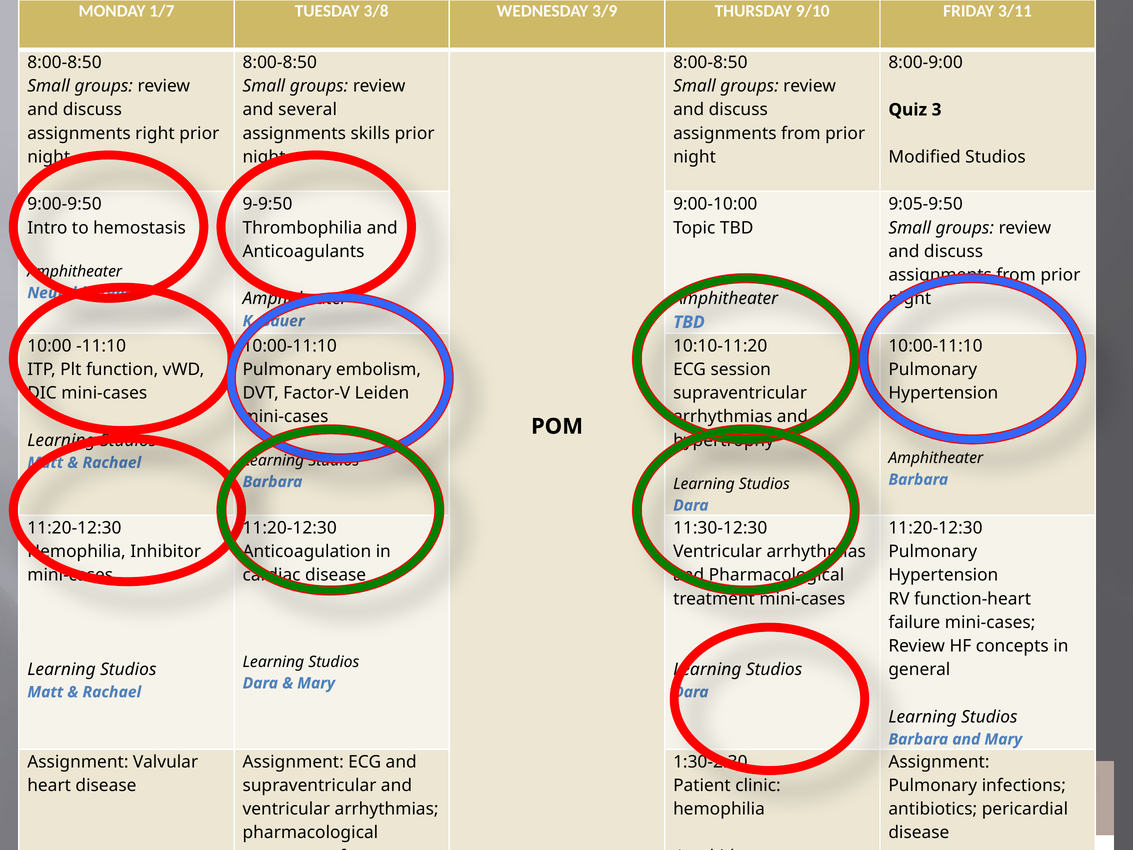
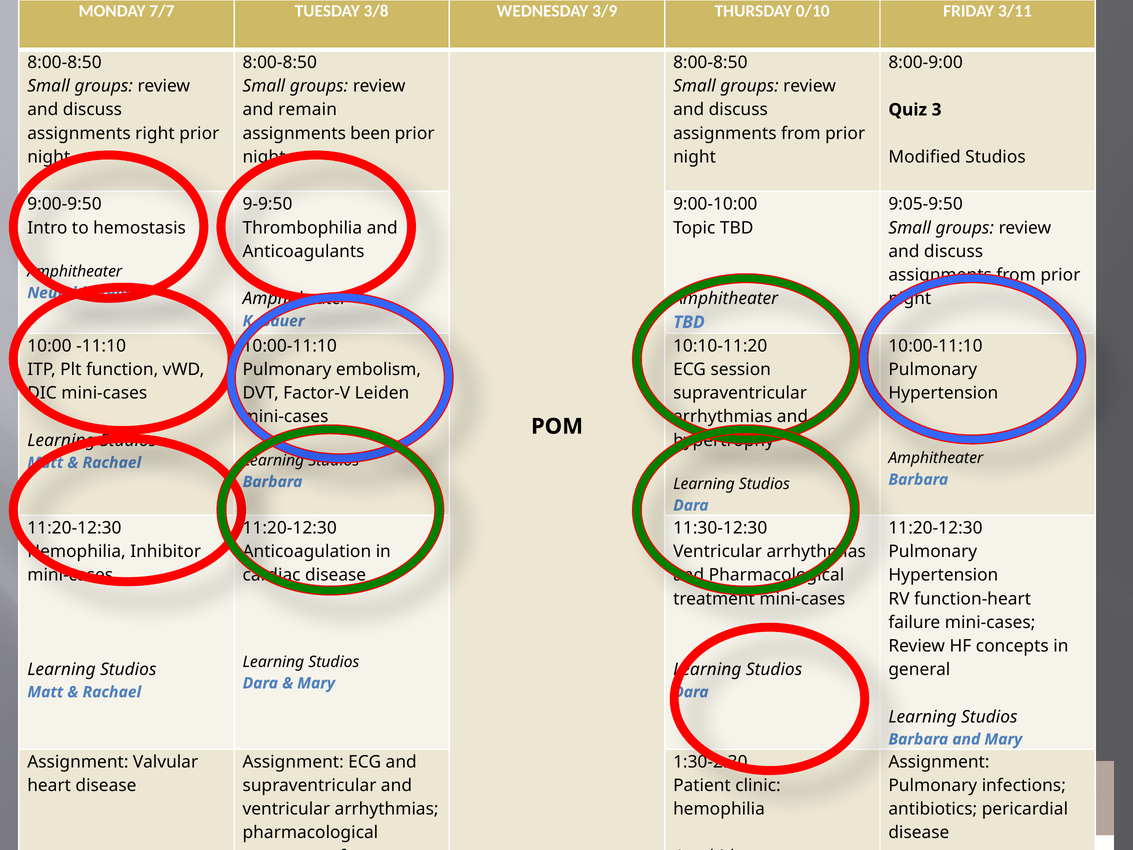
1/7: 1/7 -> 7/7 (162, 11)
9/10: 9/10 -> 0/10 (813, 11)
several: several -> remain (308, 110)
skills: skills -> been (370, 133)
